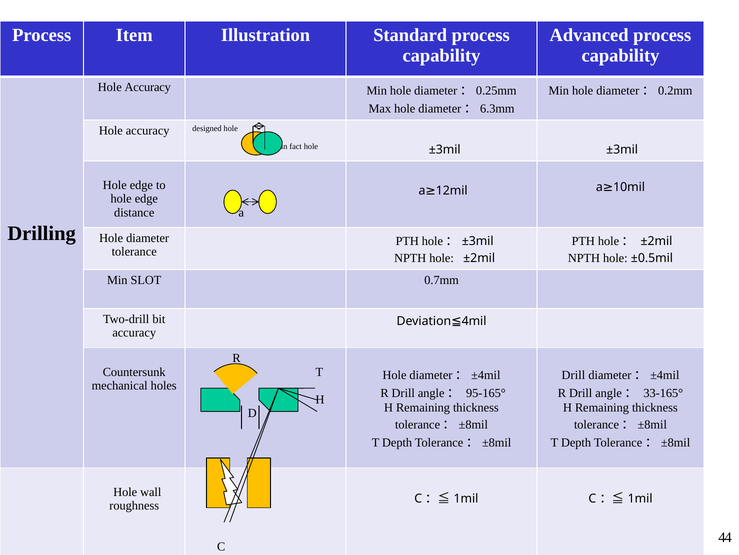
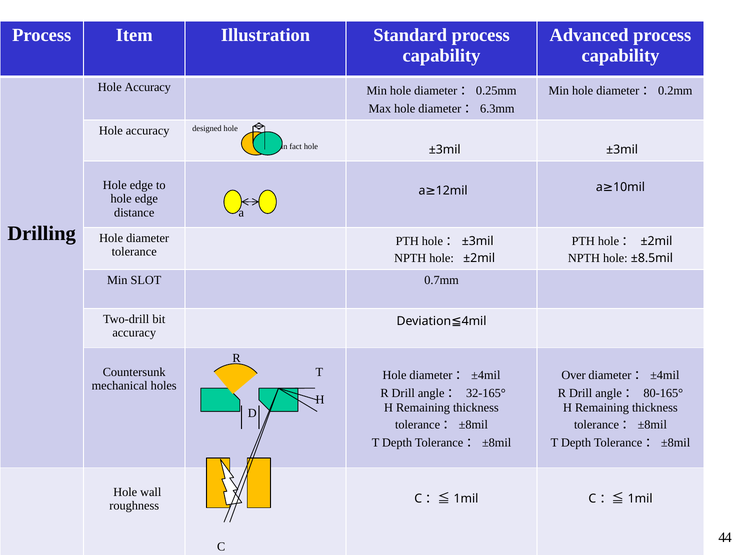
±0.5mil: ±0.5mil -> ±8.5mil (652, 258)
Drill: Drill -> Over (574, 375)
95-165°: 95-165° -> 32-165° (486, 393)
33-165°: 33-165° -> 80-165° (663, 393)
